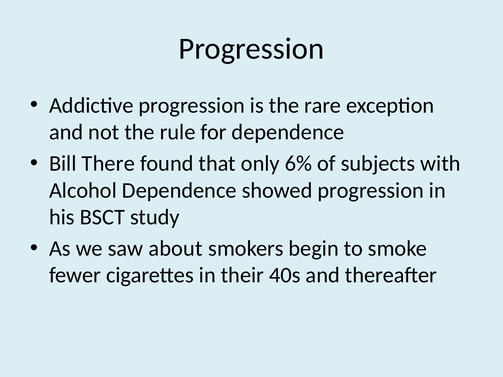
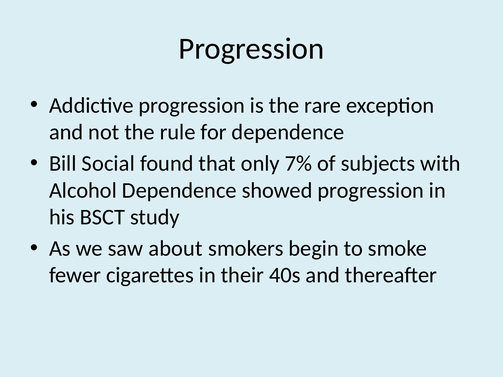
There: There -> Social (108, 164)
6%: 6% -> 7% (298, 164)
